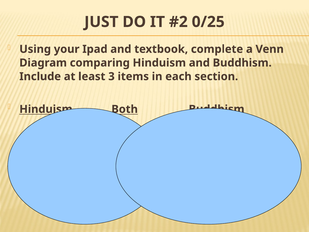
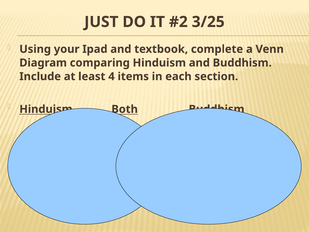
0/25: 0/25 -> 3/25 (208, 22)
3: 3 -> 4 (111, 76)
